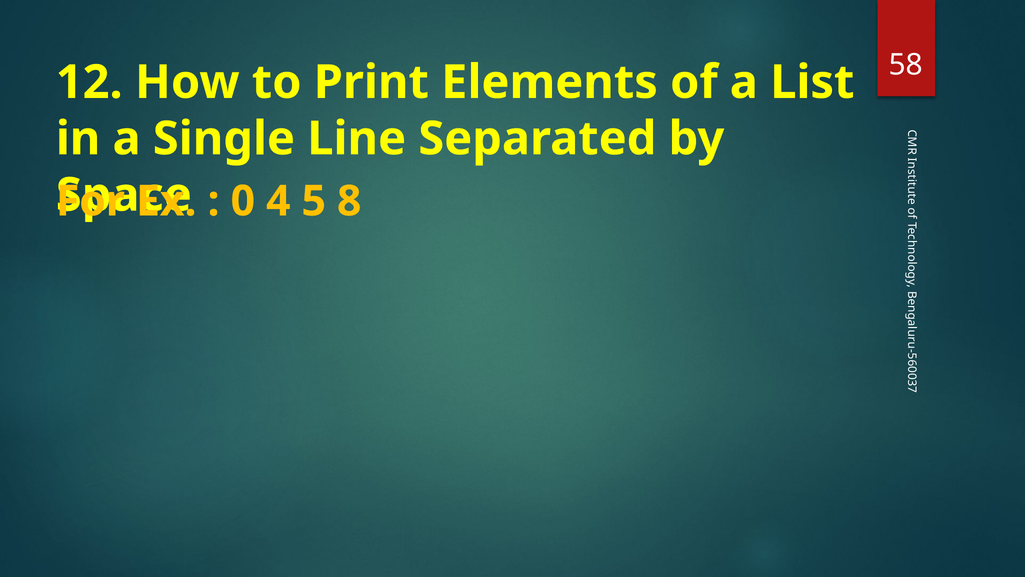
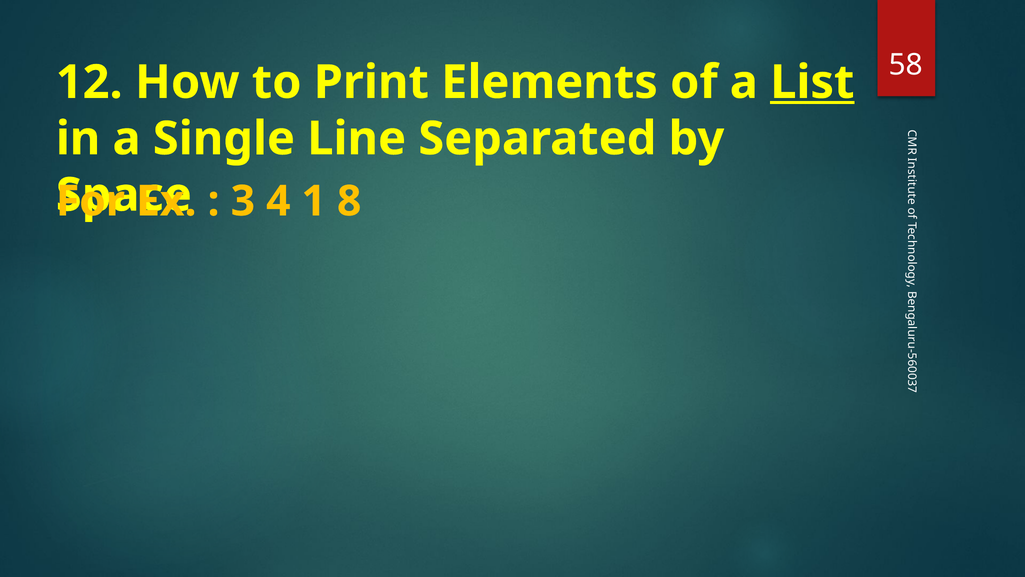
List underline: none -> present (812, 82)
0: 0 -> 3 (243, 201)
4 5: 5 -> 1 (314, 201)
